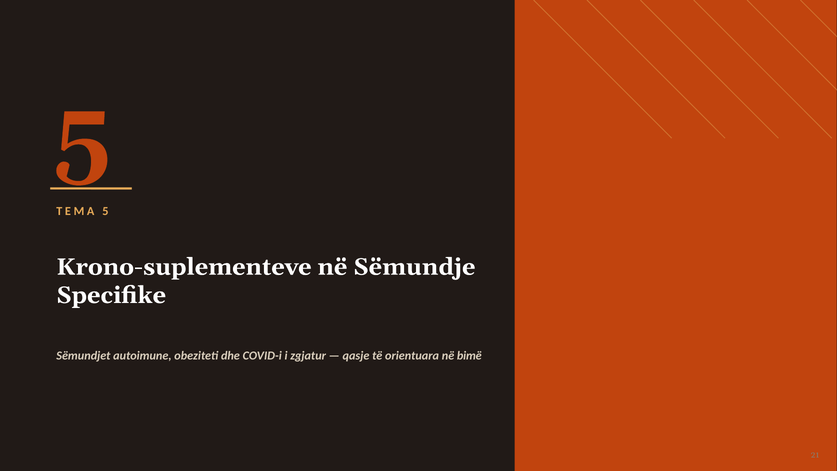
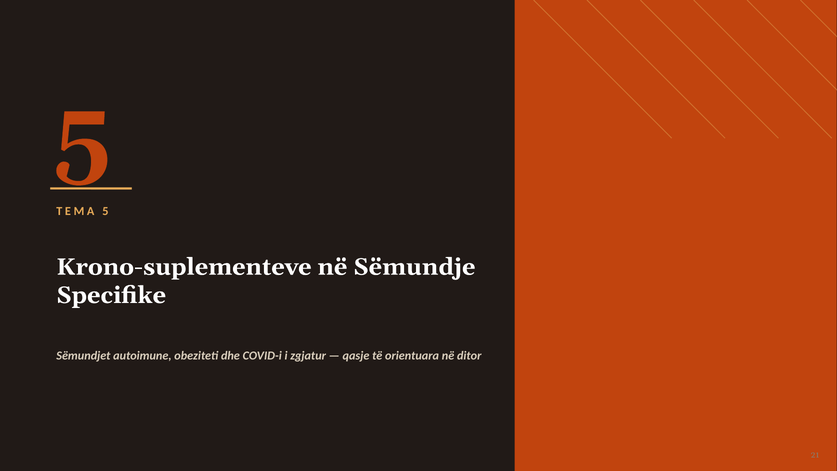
bimë: bimë -> ditor (469, 355)
